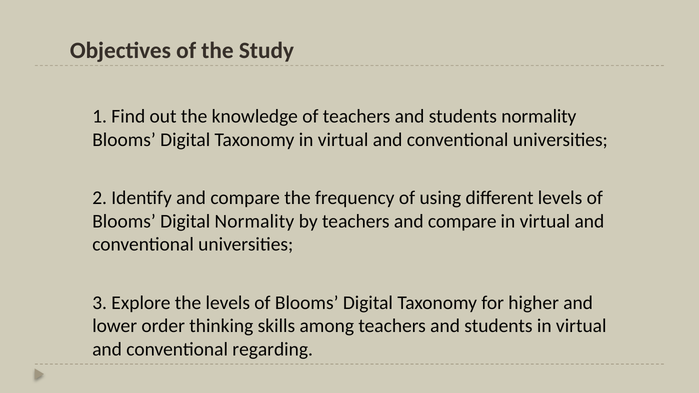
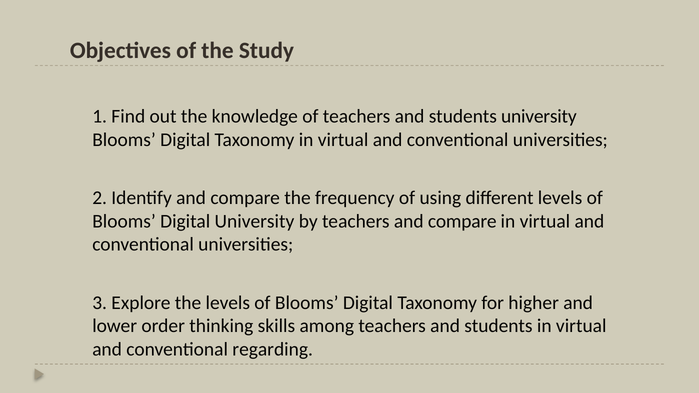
students normality: normality -> university (539, 116)
Digital Normality: Normality -> University (254, 221)
